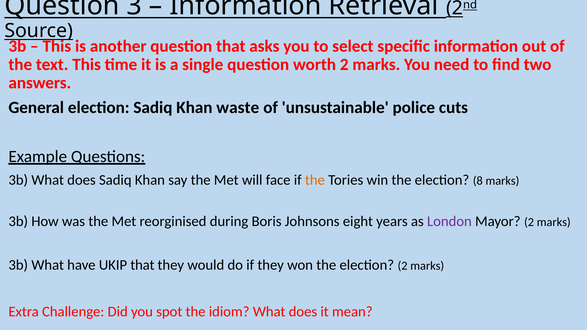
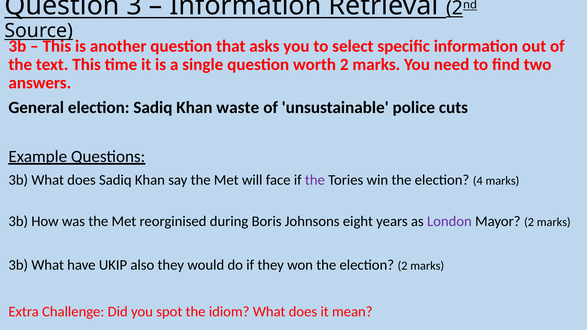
the colour: orange -> purple (315, 180)
8: 8 -> 4 (478, 181)
UKIP that: that -> also (142, 265)
